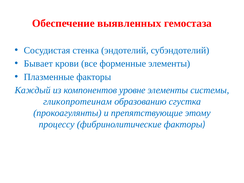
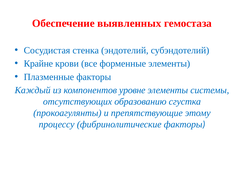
Бывает: Бывает -> Крайне (38, 64)
гликопротеинам: гликопротеинам -> отсутствующих (78, 102)
